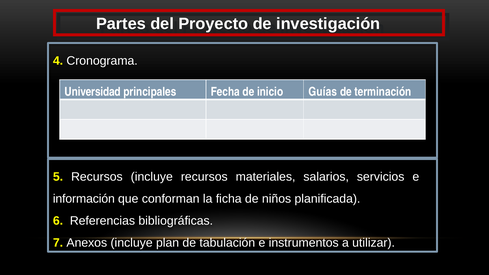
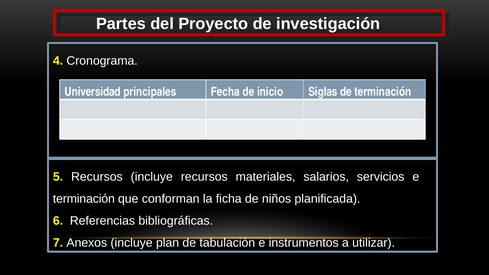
Guías: Guías -> Siglas (323, 92)
información: información -> terminación (84, 199)
